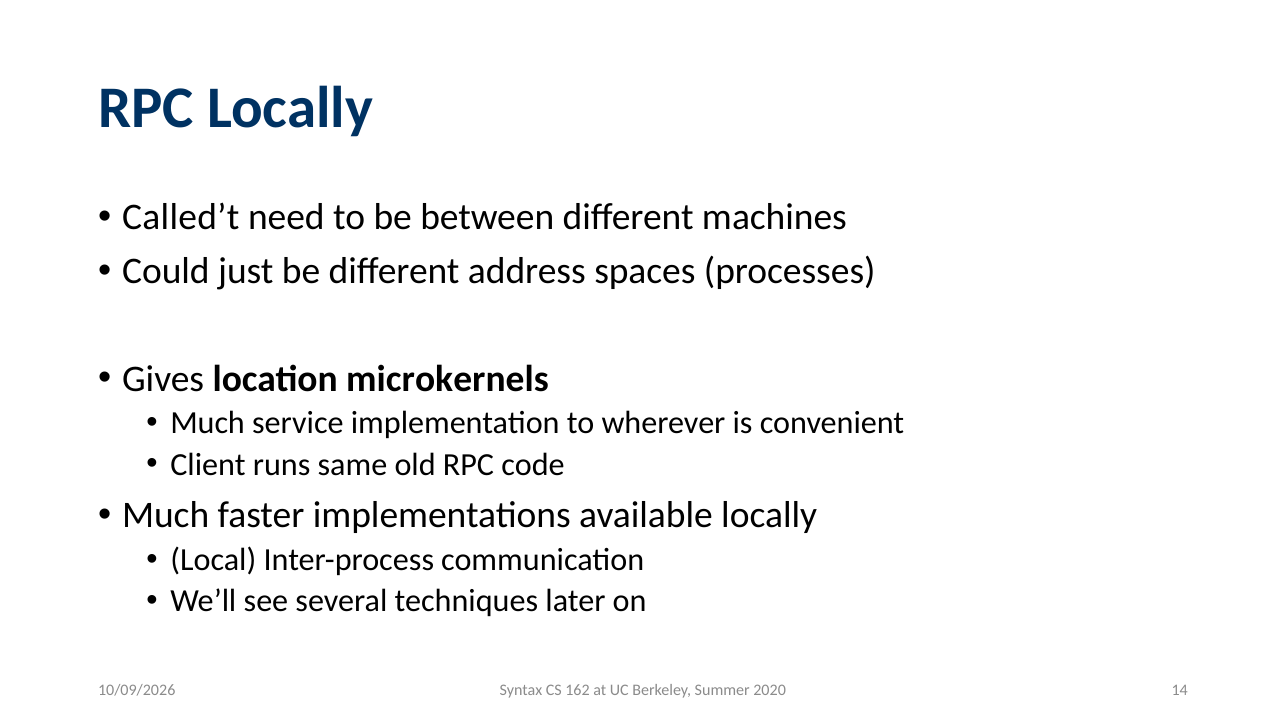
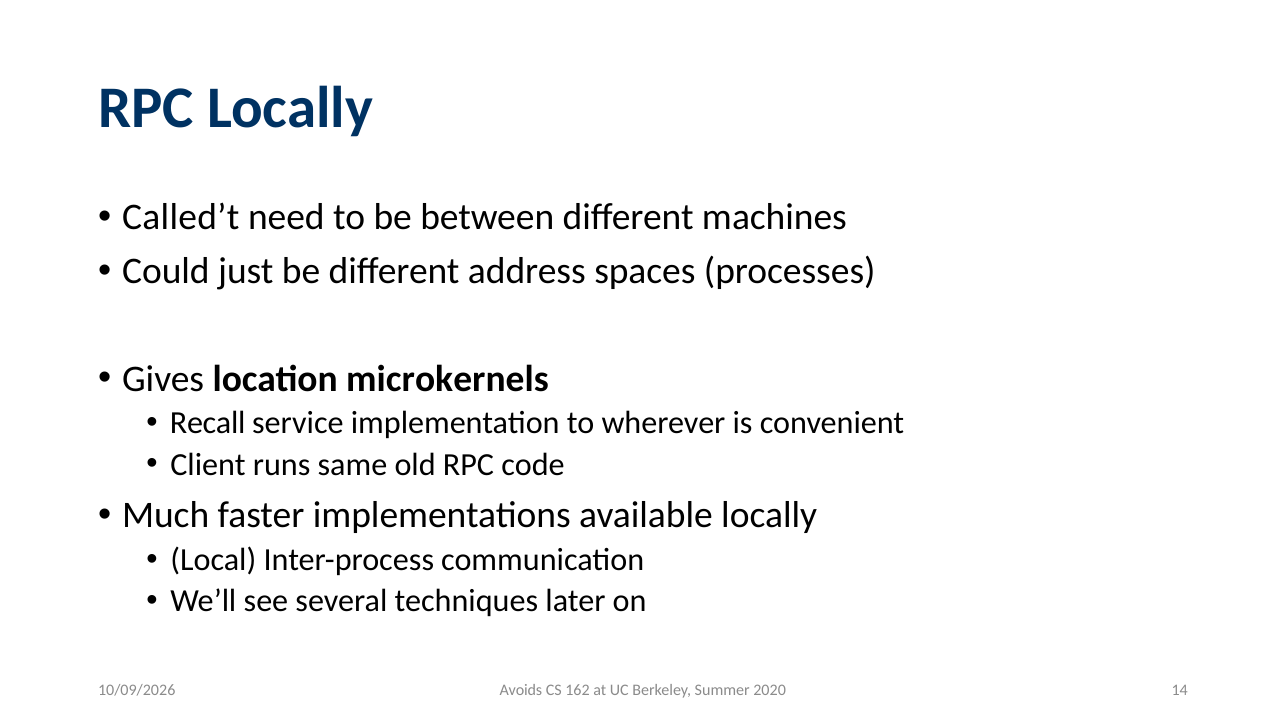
Much: Much -> Recall (208, 424)
Syntax: Syntax -> Avoids (521, 691)
